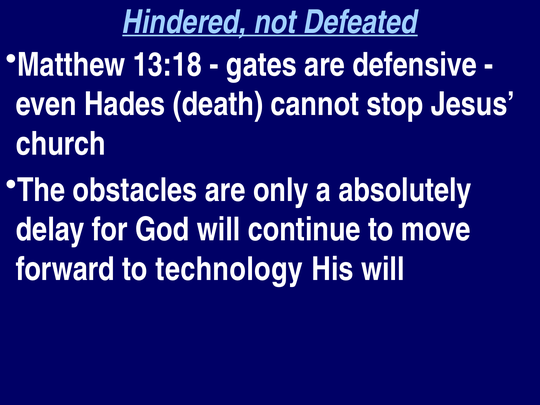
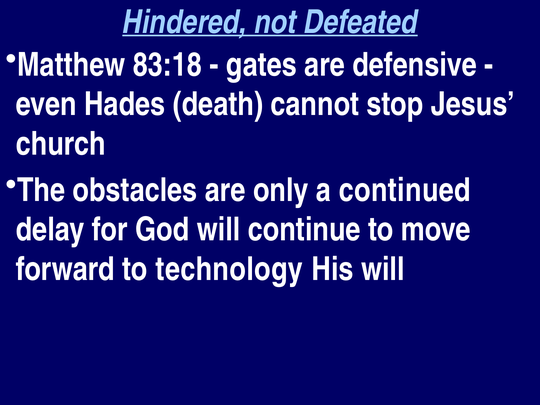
13:18: 13:18 -> 83:18 (167, 65)
absolutely: absolutely -> continued (405, 190)
